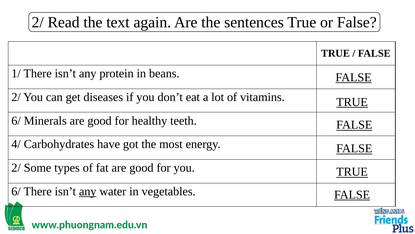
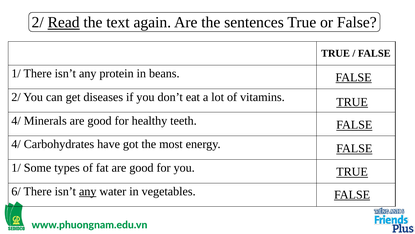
Read underline: none -> present (64, 22)
6/: 6/ -> 4/ (16, 120)
2/: 2/ -> 1/ (16, 167)
